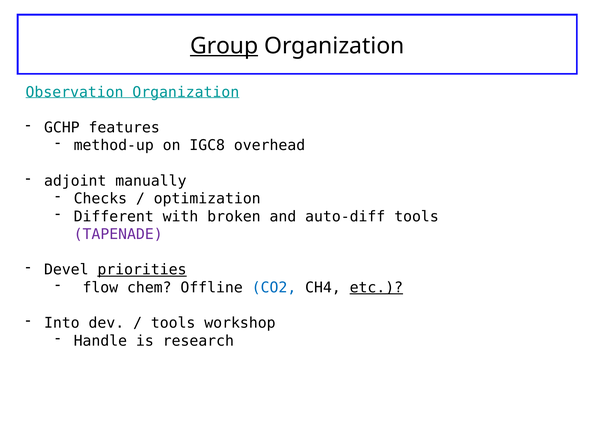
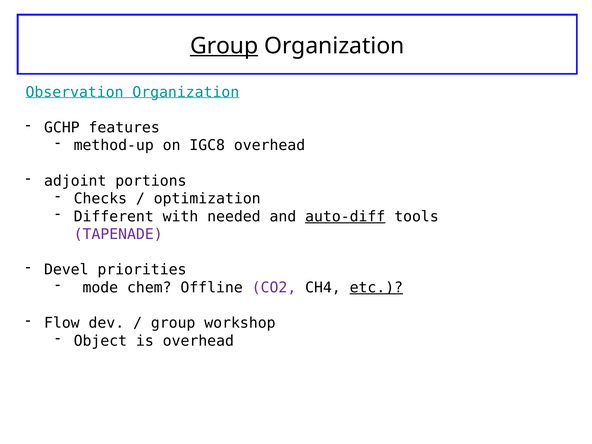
manually: manually -> portions (151, 181)
broken: broken -> needed (234, 216)
auto-diff underline: none -> present (345, 216)
priorities underline: present -> none (142, 270)
flow: flow -> mode (100, 288)
CO2 colour: blue -> purple (274, 288)
Into: Into -> Flow (62, 323)
tools: tools -> group (173, 323)
Handle: Handle -> Object (100, 341)
is research: research -> overhead (198, 341)
